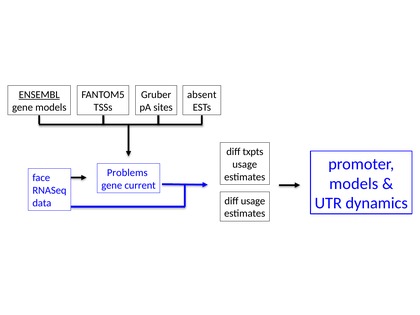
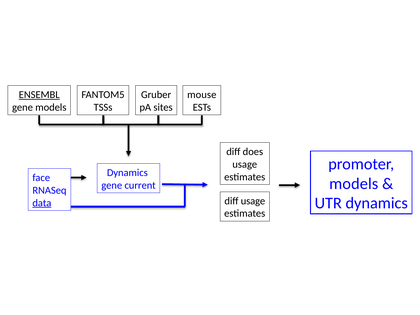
absent: absent -> mouse (202, 95)
txpts: txpts -> does (253, 152)
Problems: Problems -> Dynamics (127, 173)
data underline: none -> present (42, 203)
